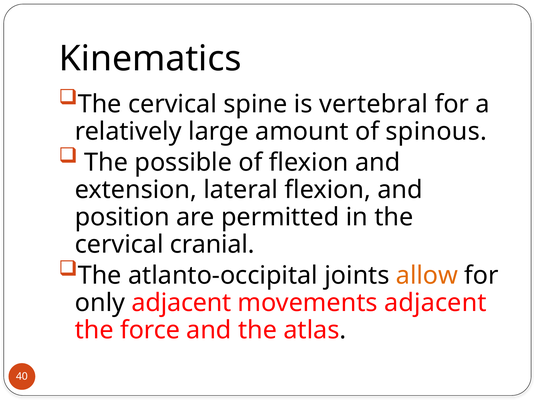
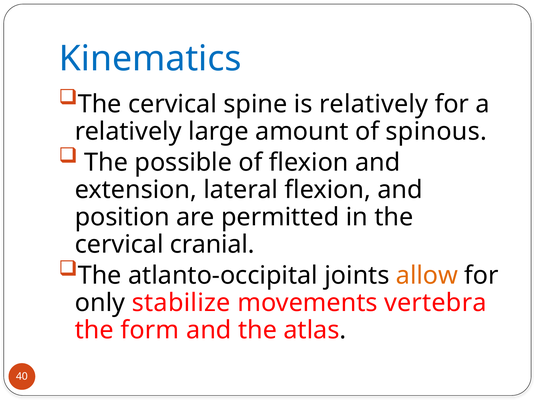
Kinematics colour: black -> blue (150, 59)
is vertebral: vertebral -> relatively (374, 104)
only adjacent: adjacent -> stabilize (181, 303)
movements adjacent: adjacent -> vertebra (435, 303)
force: force -> form (150, 330)
